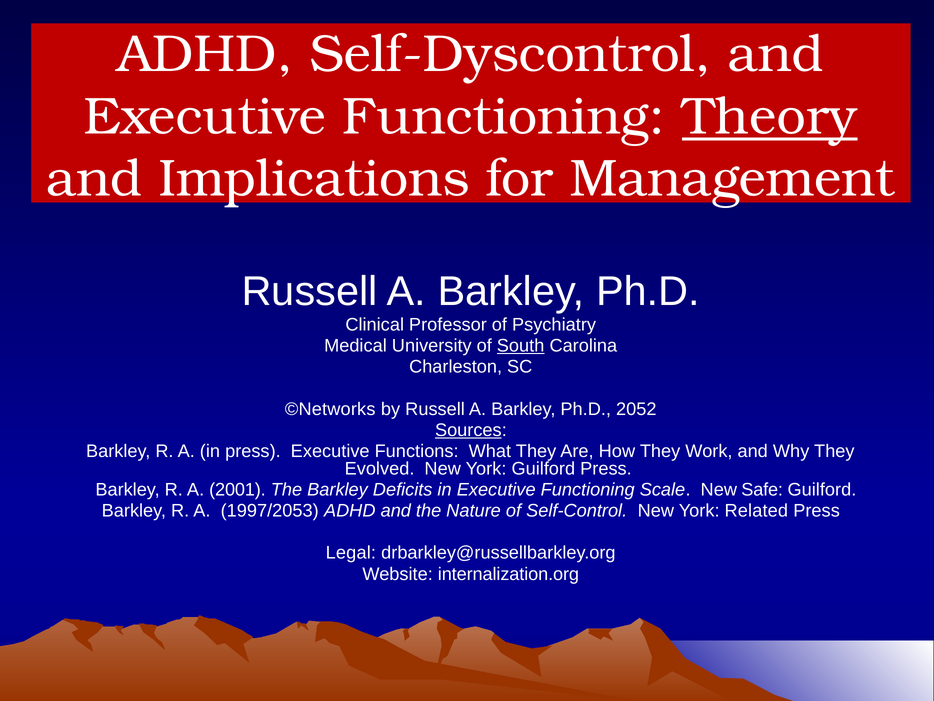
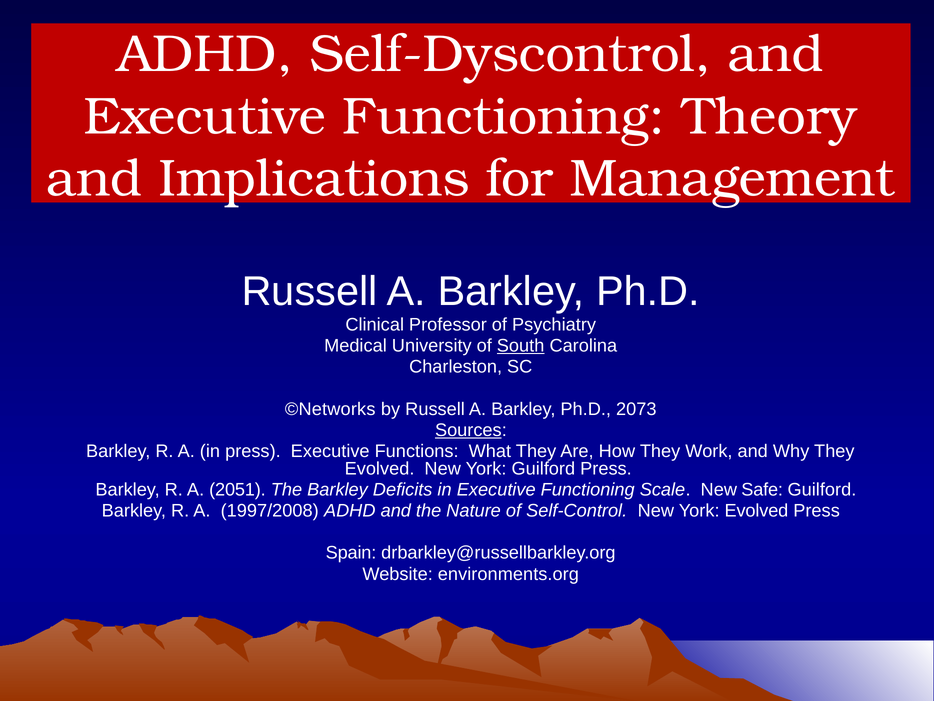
Theory underline: present -> none (770, 116)
2052: 2052 -> 2073 (636, 409)
2001: 2001 -> 2051 (237, 489)
1997/2053: 1997/2053 -> 1997/2008 (270, 510)
York Related: Related -> Evolved (756, 510)
Legal: Legal -> Spain (351, 553)
internalization.org: internalization.org -> environments.org (508, 574)
